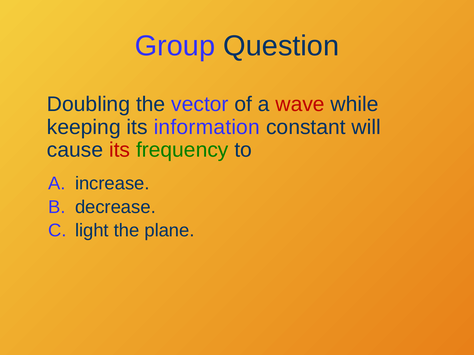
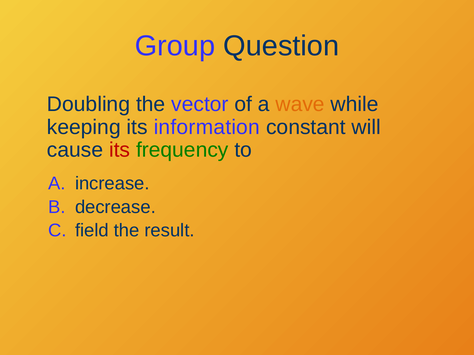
wave colour: red -> orange (300, 104)
light: light -> field (92, 231)
plane: plane -> result (169, 231)
